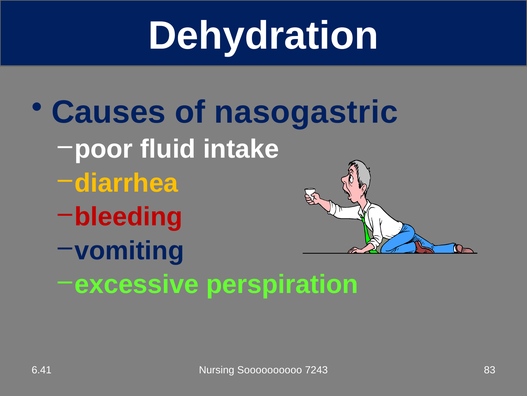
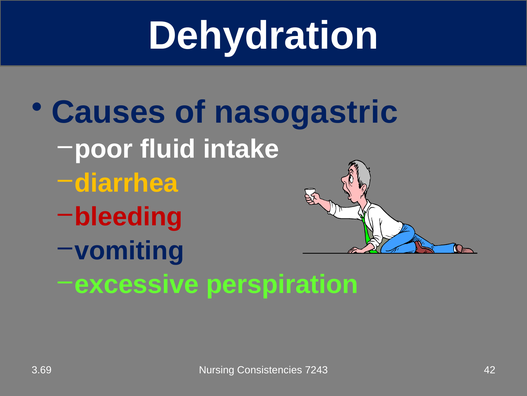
6.41: 6.41 -> 3.69 (42, 369)
Soooooooooo: Soooooooooo -> Consistencies (270, 369)
83: 83 -> 42 (490, 369)
